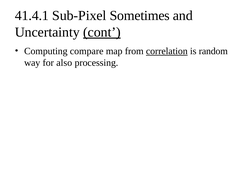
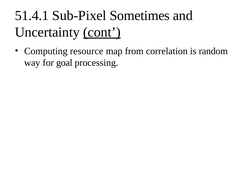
41.4.1: 41.4.1 -> 51.4.1 (32, 16)
compare: compare -> resource (87, 51)
correlation underline: present -> none (167, 51)
also: also -> goal (64, 63)
